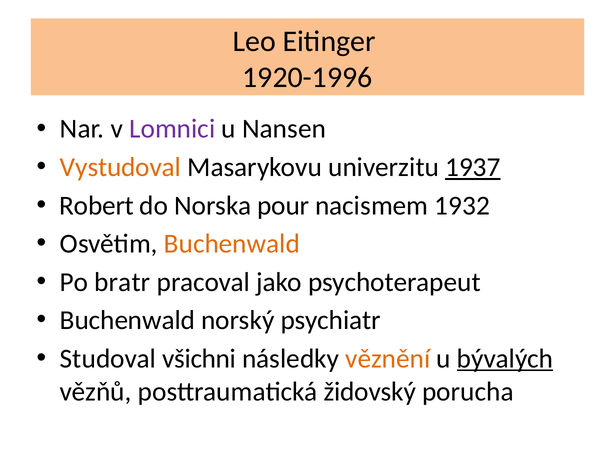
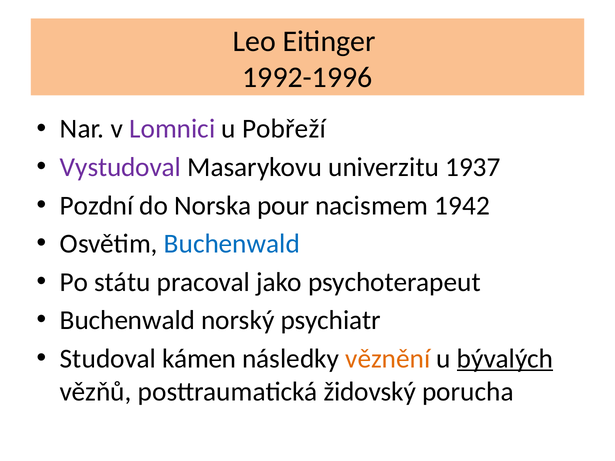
1920-1996: 1920-1996 -> 1992-1996 (307, 77)
Nansen: Nansen -> Pobřeží (284, 129)
Vystudoval colour: orange -> purple (121, 167)
1937 underline: present -> none (473, 167)
Robert: Robert -> Pozdní (97, 206)
1932: 1932 -> 1942 (462, 206)
Buchenwald colour: orange -> blue (232, 244)
bratr: bratr -> státu (122, 282)
všichni: všichni -> kámen (199, 359)
